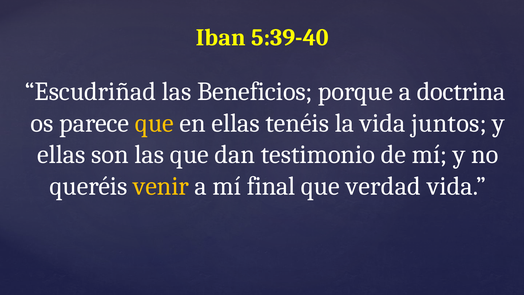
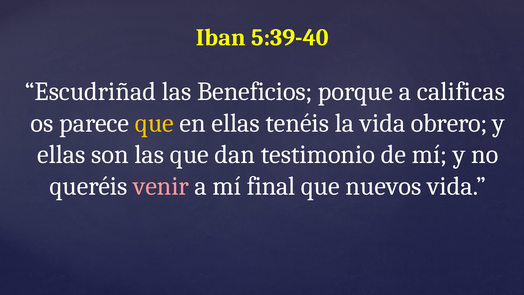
doctrina: doctrina -> calificas (461, 92)
juntos: juntos -> obrero (449, 123)
venir colour: yellow -> pink (161, 186)
verdad: verdad -> nuevos (383, 186)
